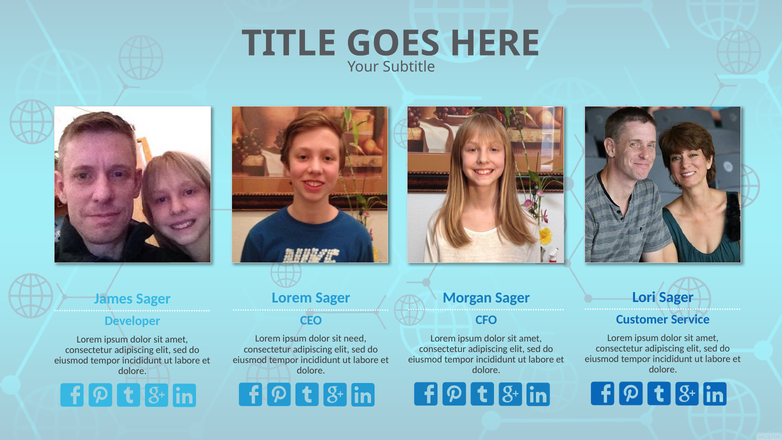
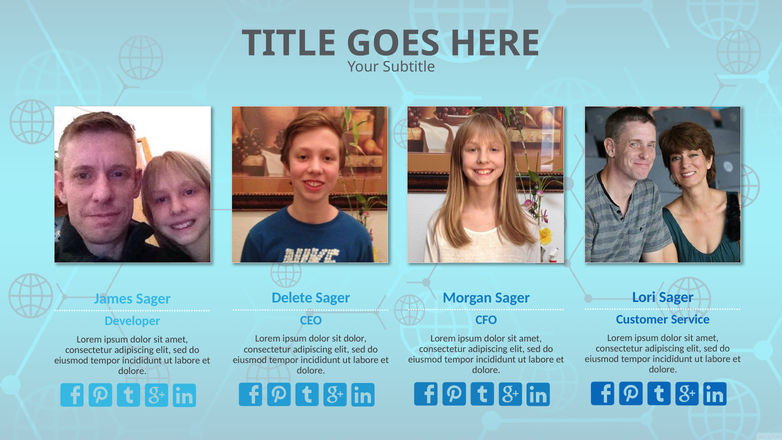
Lorem: Lorem -> Delete (292, 298)
sit need: need -> dolor (355, 339)
